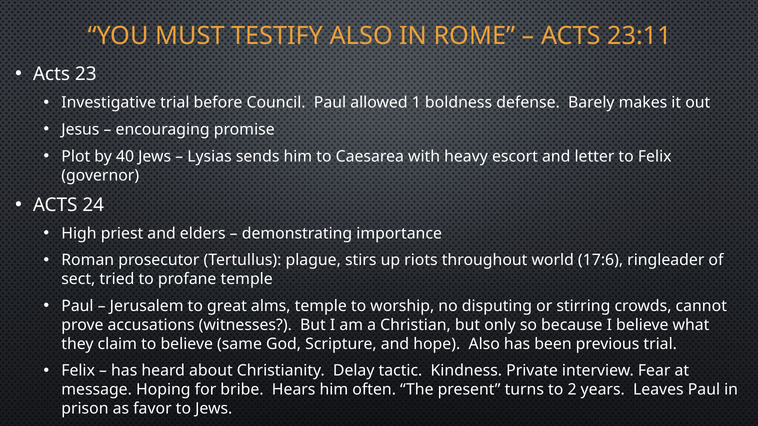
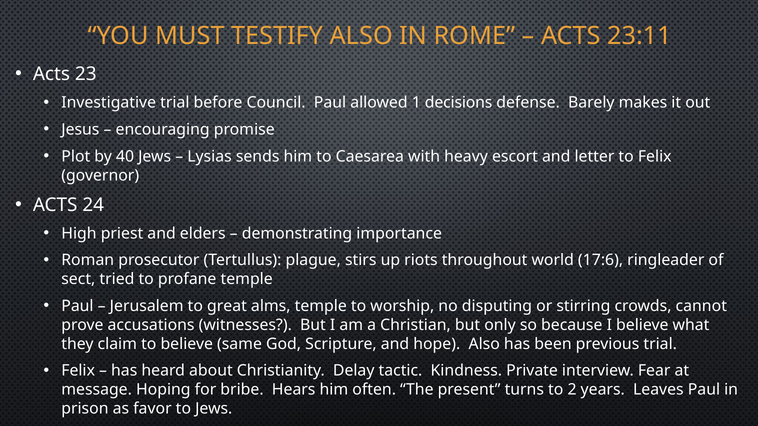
boldness: boldness -> decisions (459, 103)
